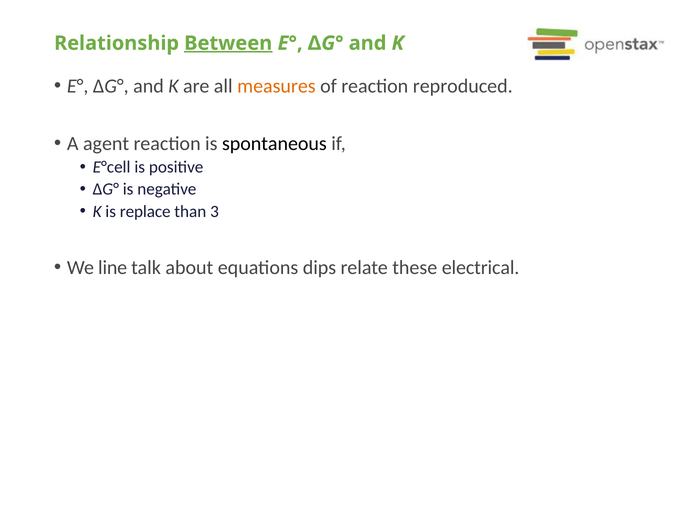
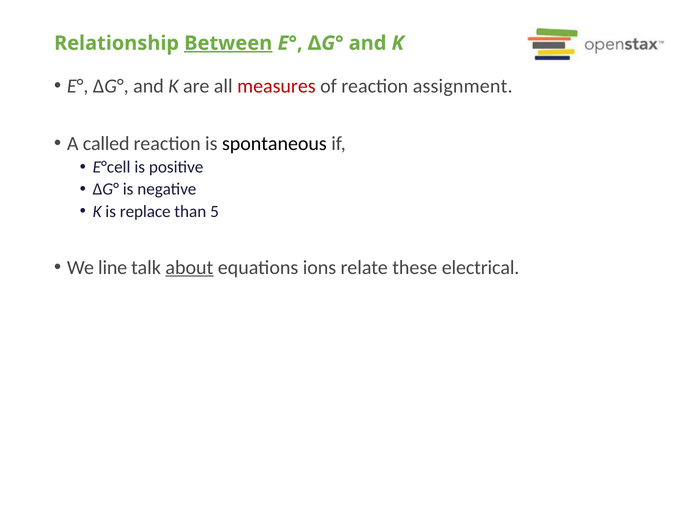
measures colour: orange -> red (276, 86)
reproduced: reproduced -> assignment (463, 86)
agent: agent -> called (106, 144)
3: 3 -> 5 (215, 211)
about underline: none -> present (189, 268)
dips: dips -> ions (319, 268)
